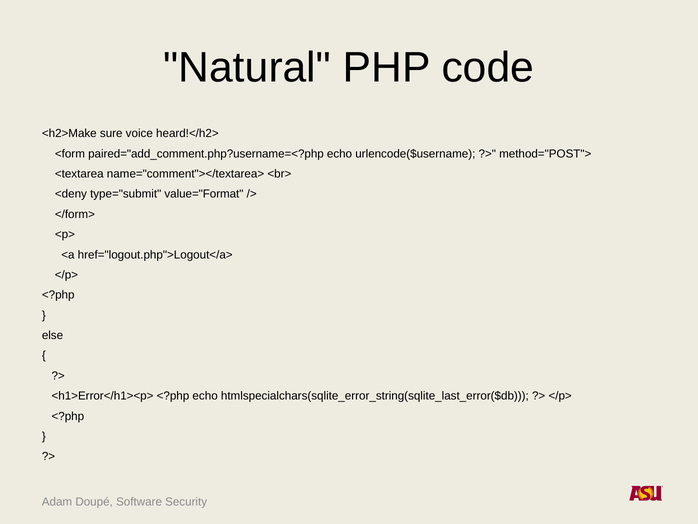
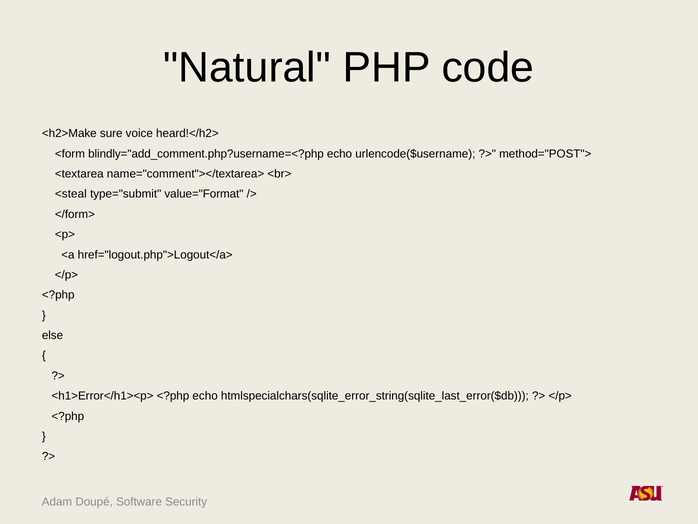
paired="add_comment.php?username=<?php: paired="add_comment.php?username=<?php -> blindly="add_comment.php?username=<?php (206, 154)
<deny: <deny -> <steal (71, 194)
